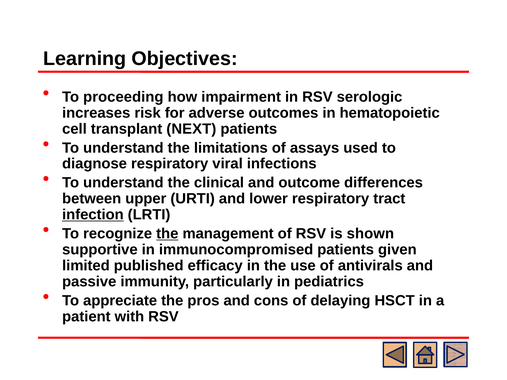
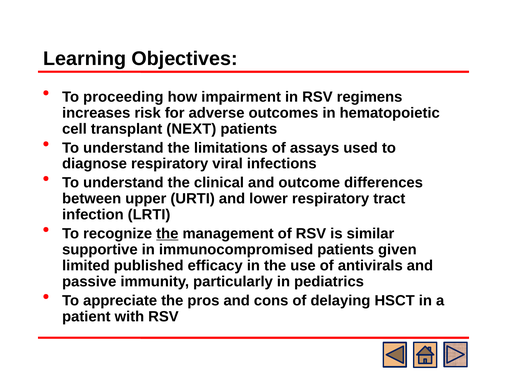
serologic: serologic -> regimens (370, 97)
infection underline: present -> none (93, 215)
shown: shown -> similar (370, 234)
